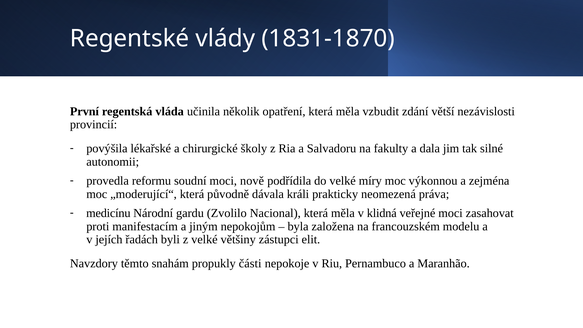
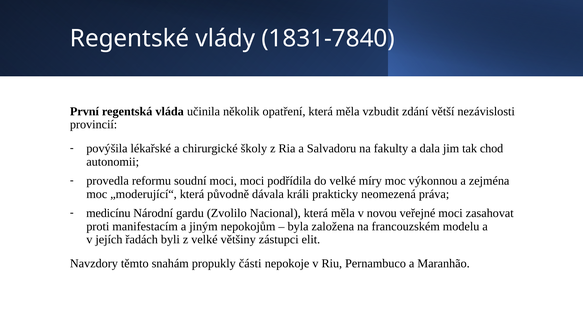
1831-1870: 1831-1870 -> 1831-7840 (328, 39)
silné: silné -> chod (492, 149)
moci nově: nově -> moci (252, 181)
klidná: klidná -> novou (382, 213)
